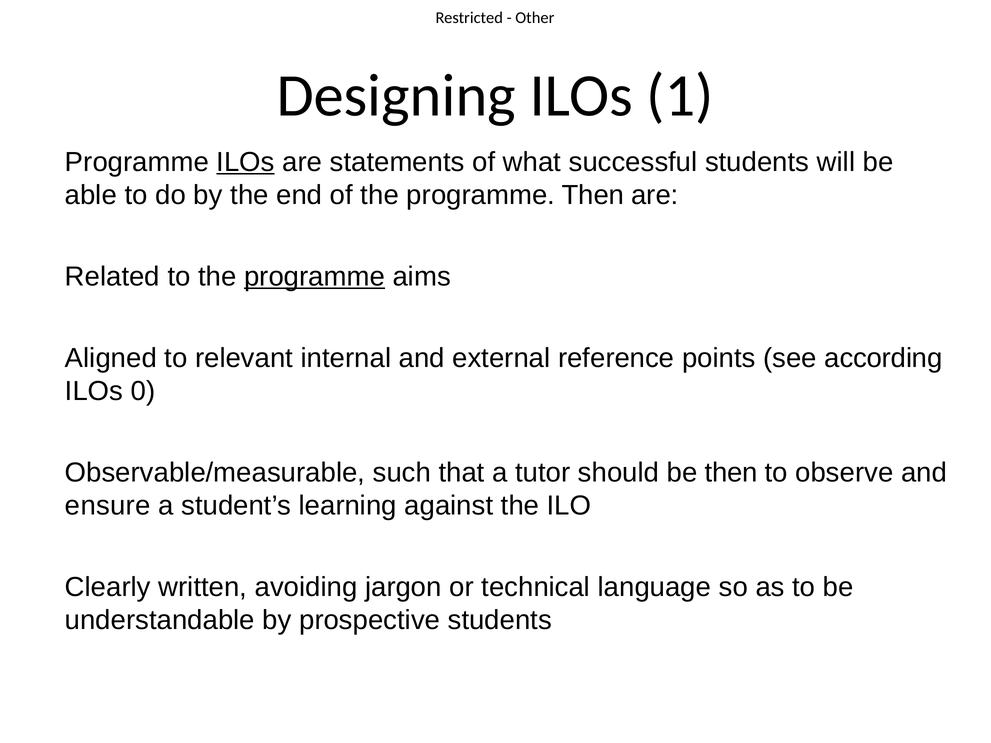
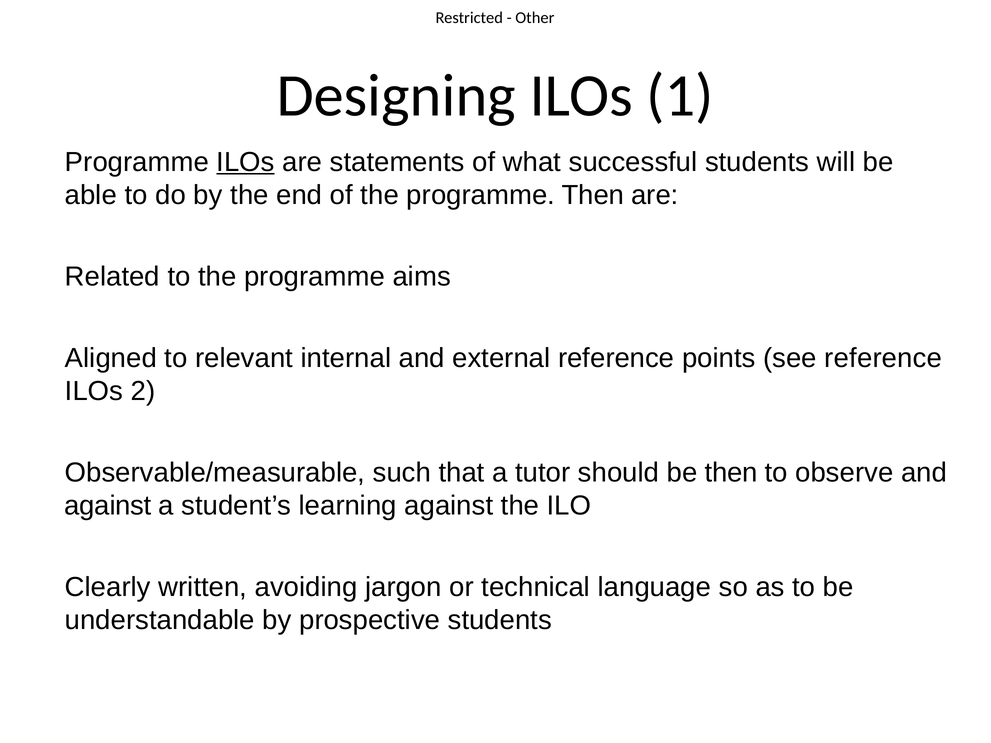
programme underline: present -> none (315, 277)
see according: according -> reference (883, 358)
0: 0 -> 2 (143, 391)
ensure: ensure -> against (108, 506)
